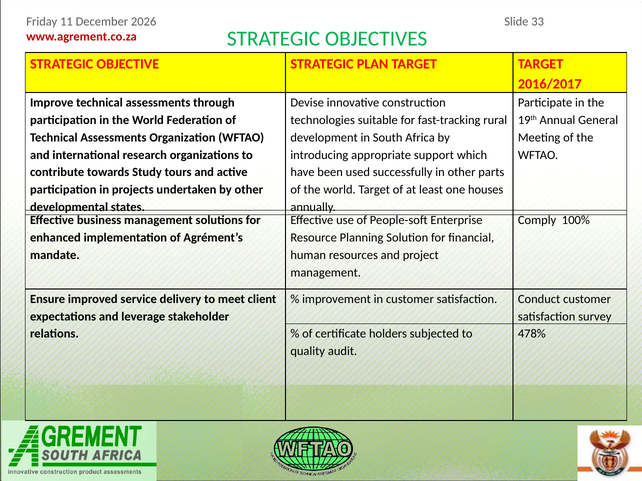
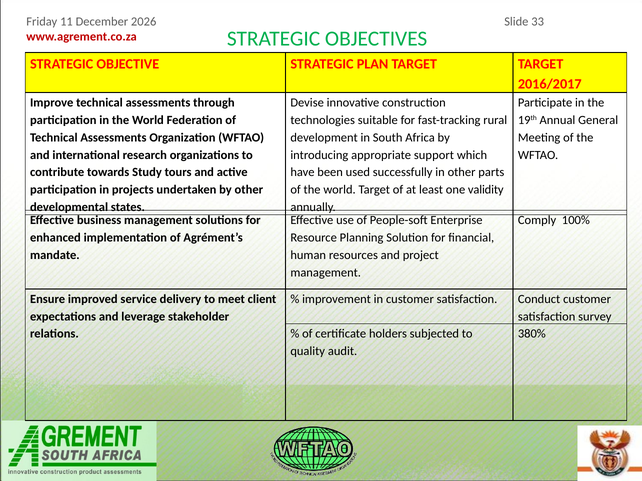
houses: houses -> validity (486, 190)
478%: 478% -> 380% (532, 334)
